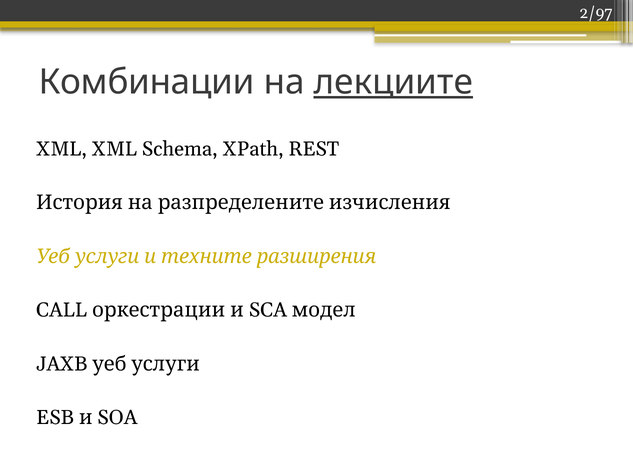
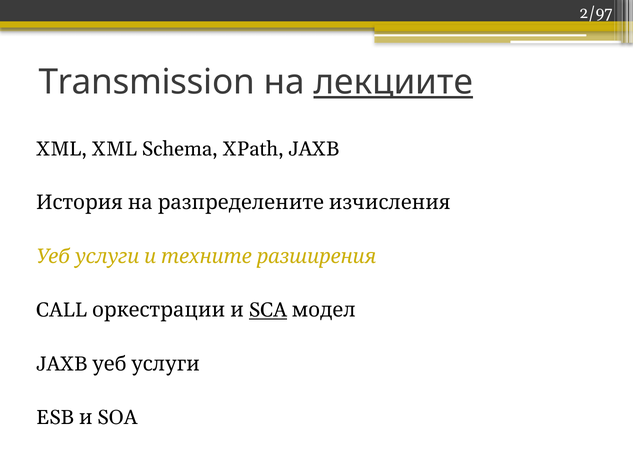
Комбинации: Комбинации -> Transmission (147, 82)
XPath REST: REST -> JAXB (314, 149)
SCA underline: none -> present (268, 311)
